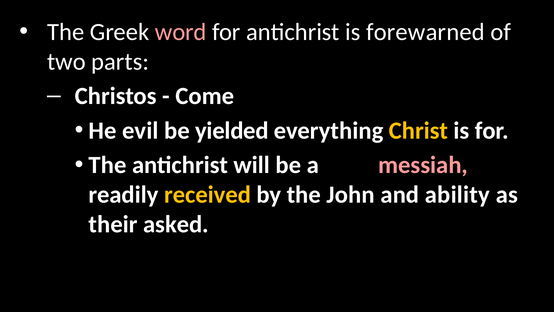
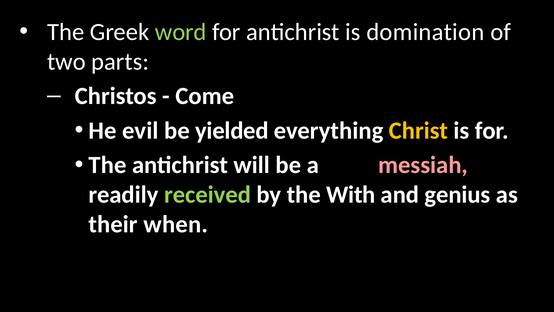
word colour: pink -> light green (181, 32)
forewarned: forewarned -> domination (425, 32)
received colour: yellow -> light green (208, 195)
John: John -> With (351, 195)
ability: ability -> genius (458, 195)
asked: asked -> when (176, 224)
